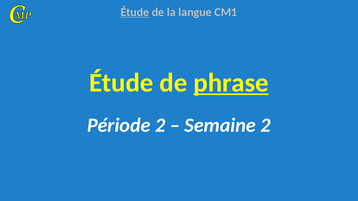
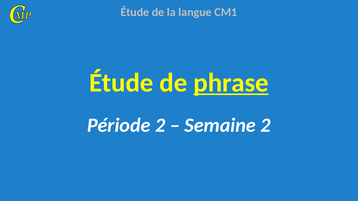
Étude underline: present -> none (135, 12)
